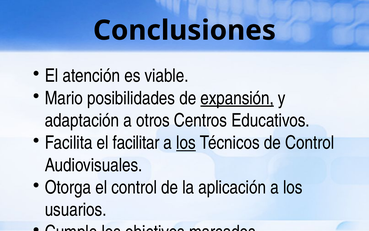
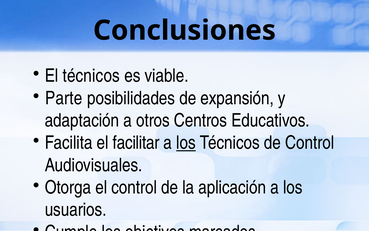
El atención: atención -> técnicos (91, 76)
Mario: Mario -> Parte (64, 98)
expansión underline: present -> none (237, 98)
